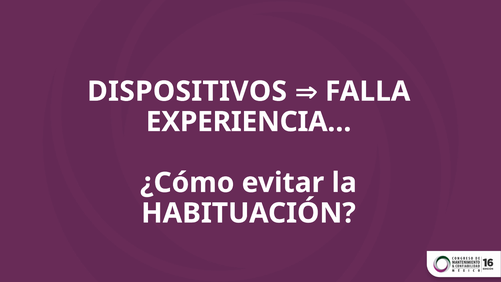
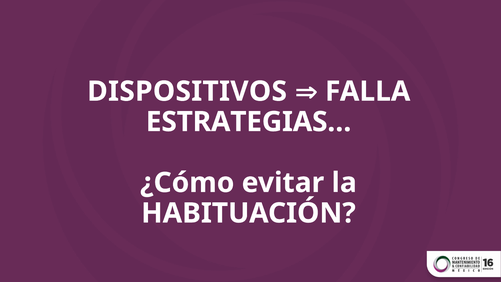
EXPERIENCIA…: EXPERIENCIA… -> ESTRATEGIAS… (249, 122)
